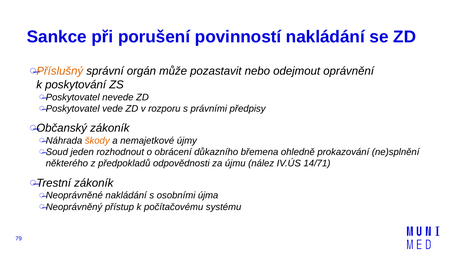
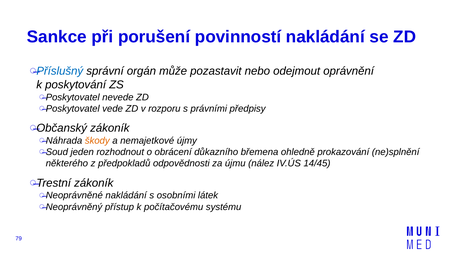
Příslušný colour: orange -> blue (60, 71)
14/71: 14/71 -> 14/45 (317, 163)
újma: újma -> látek (208, 195)
